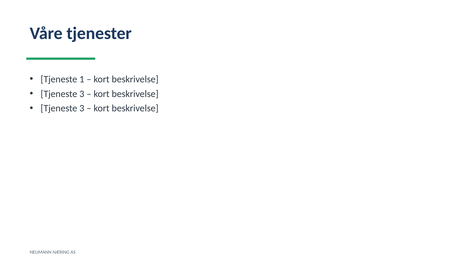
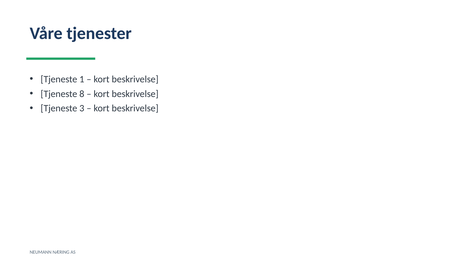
3: 3 -> 8 (82, 94)
